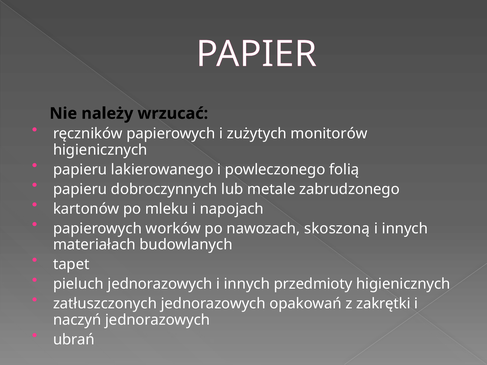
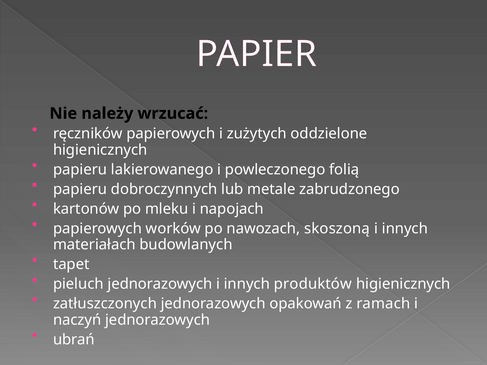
monitorów: monitorów -> oddzielone (329, 134)
przedmioty: przedmioty -> produktów (313, 284)
zakrętki: zakrętki -> ramach (383, 304)
